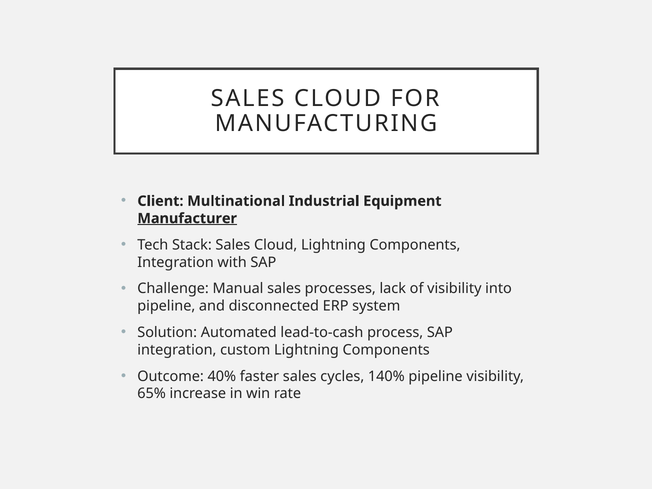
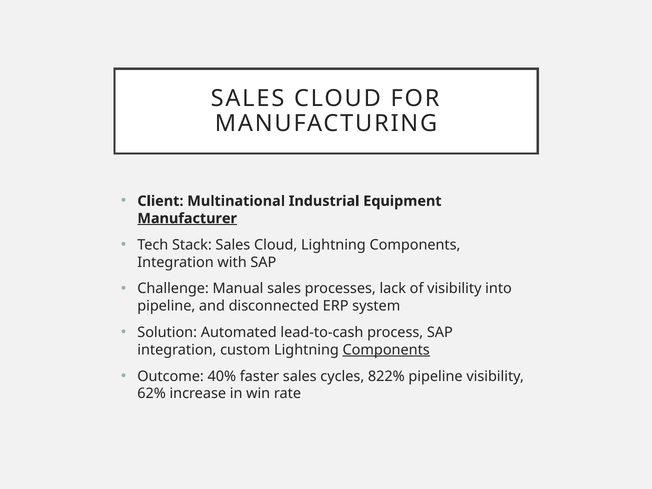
Components underline: none -> present (386, 350)
140%: 140% -> 822% (386, 376)
65%: 65% -> 62% (152, 394)
